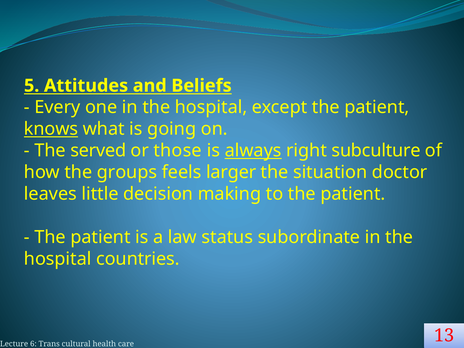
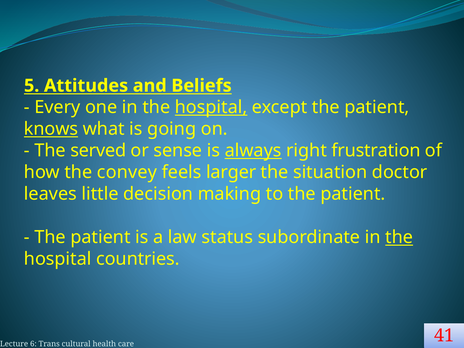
hospital underline: none -> present (211, 107)
those: those -> sense (178, 151)
subculture: subculture -> frustration (376, 151)
groups: groups -> convey (127, 172)
the underline: none -> present (399, 237)
13: 13 -> 41 (444, 336)
